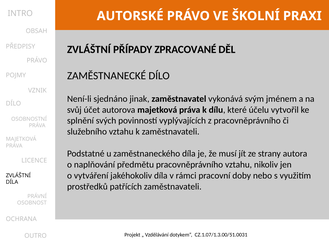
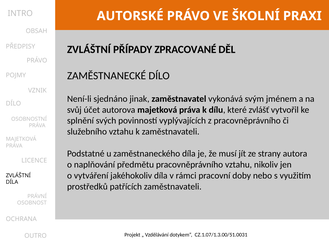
účelu: účelu -> zvlášť (259, 110)
